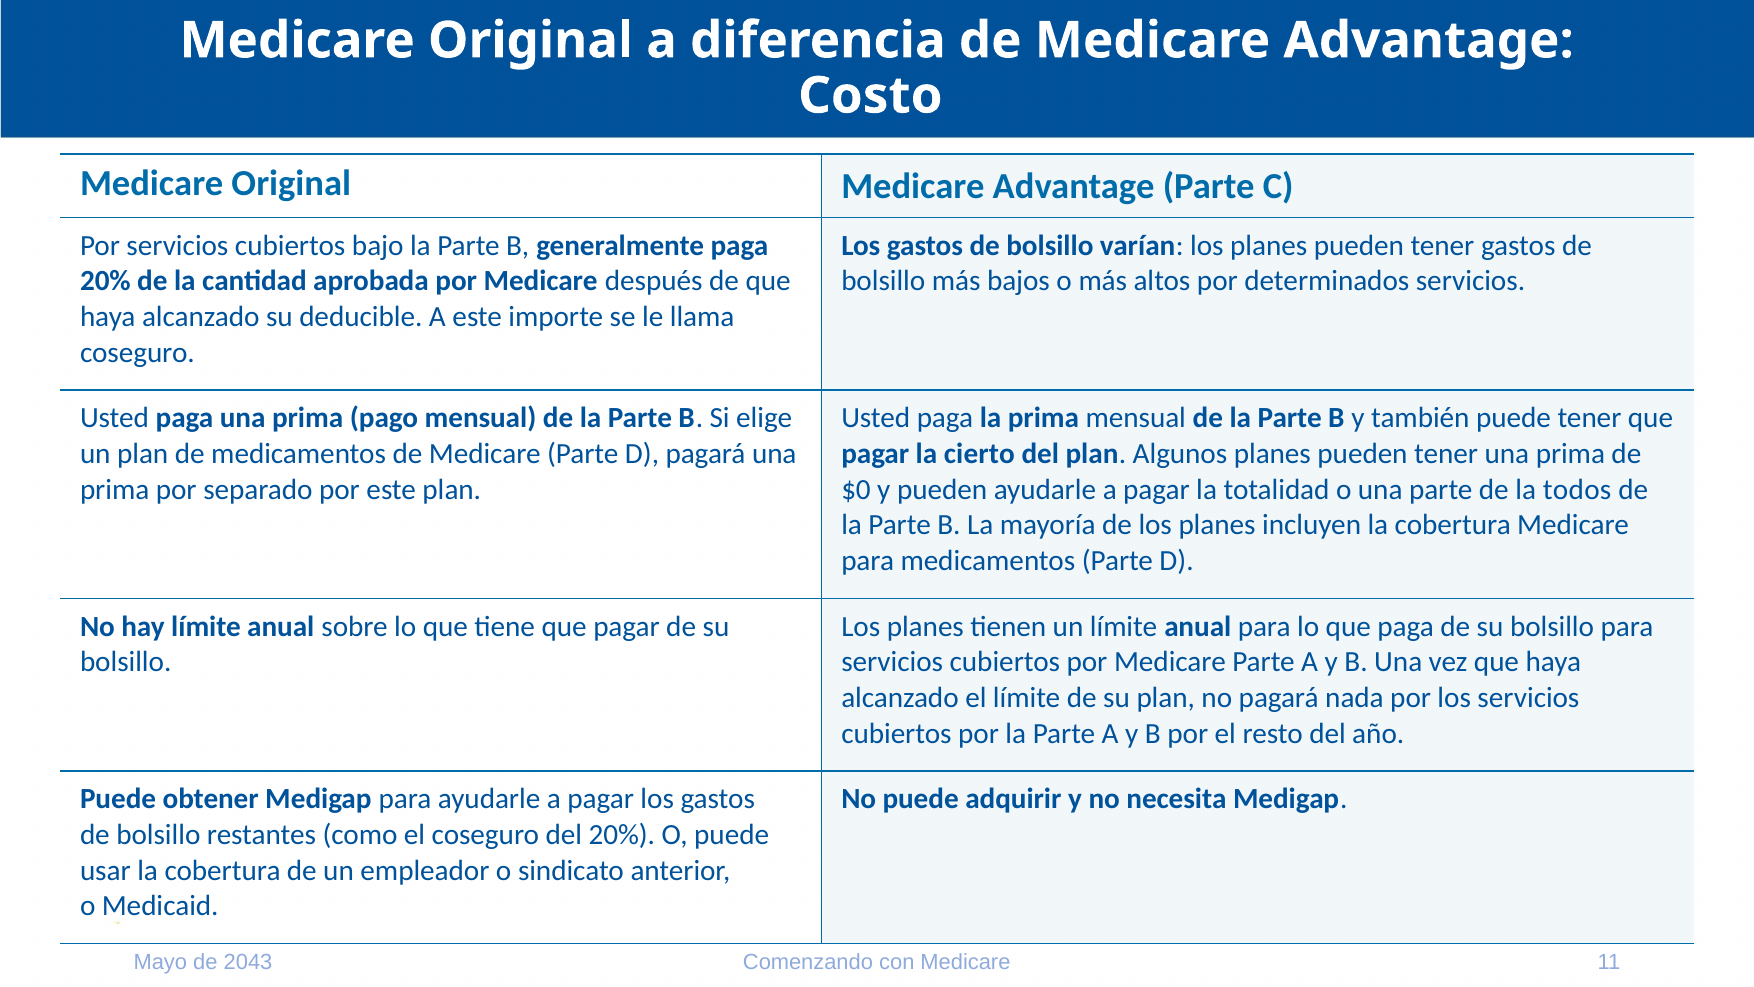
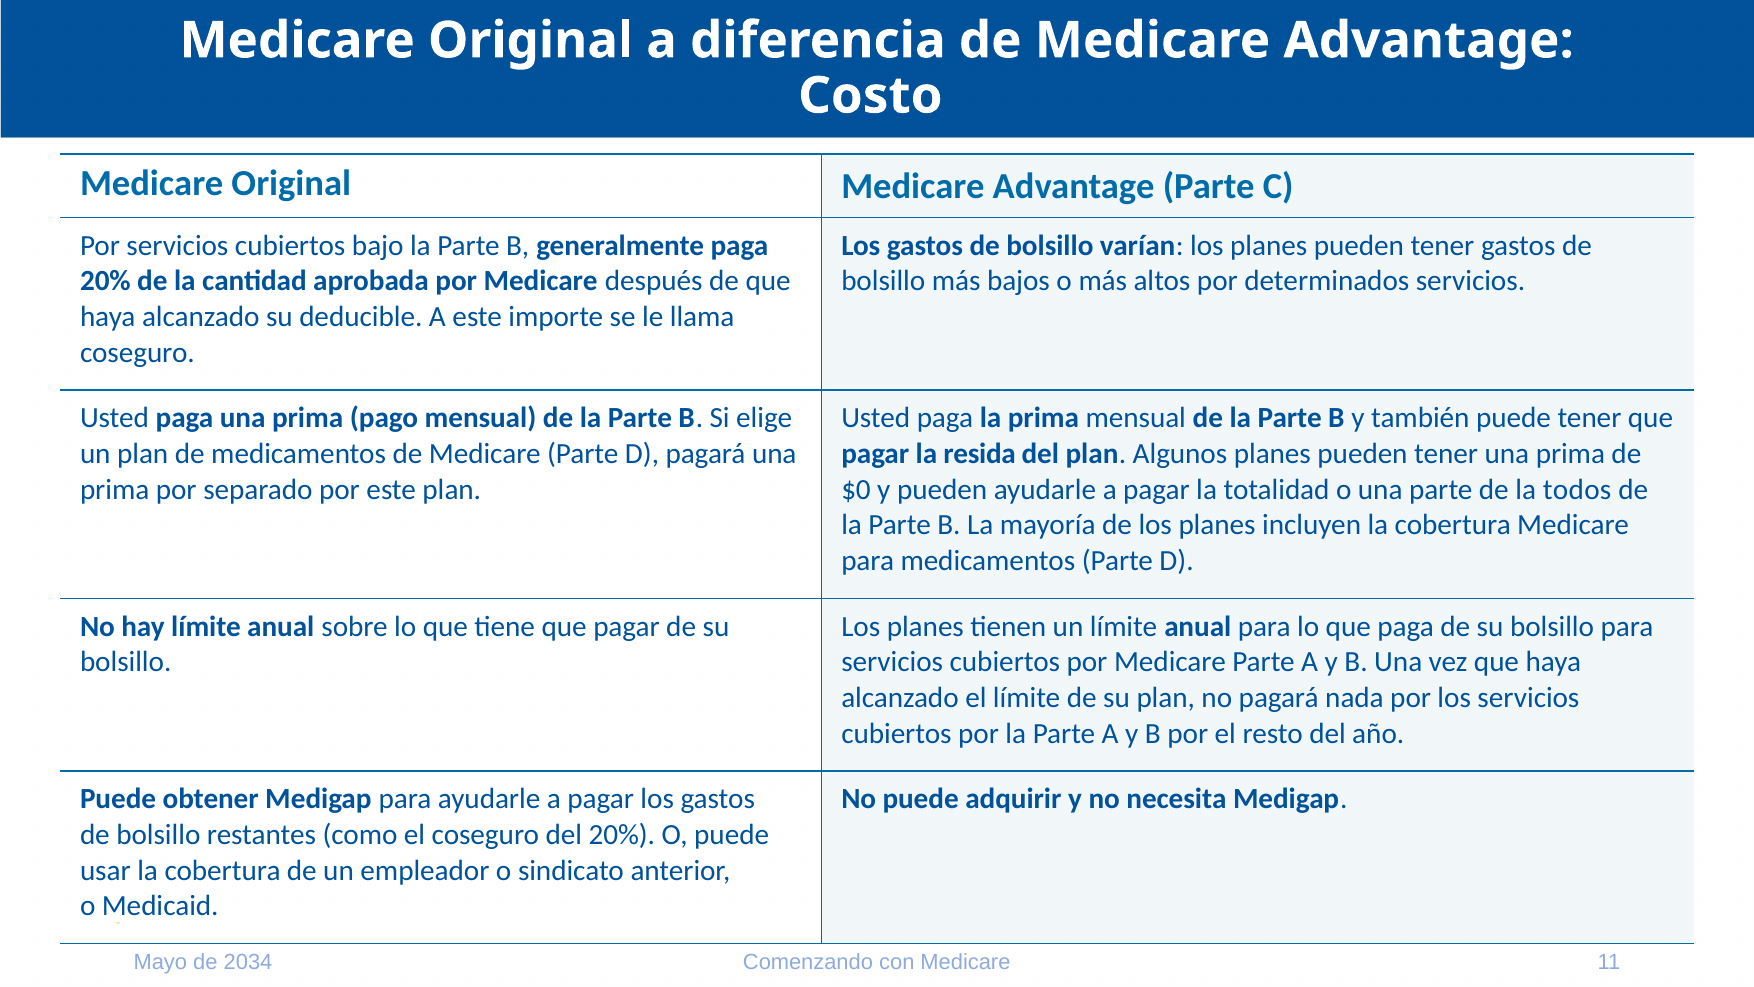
cierto: cierto -> resida (980, 454)
2043: 2043 -> 2034 (248, 962)
